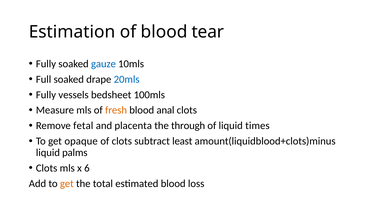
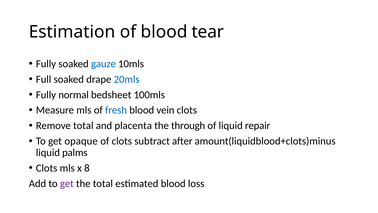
vessels: vessels -> normal (74, 95)
fresh colour: orange -> blue (116, 110)
anal: anal -> vein (165, 110)
Remove fetal: fetal -> total (83, 125)
times: times -> repair (258, 125)
least: least -> after (182, 141)
6: 6 -> 8 (87, 168)
get colour: orange -> purple (67, 183)
